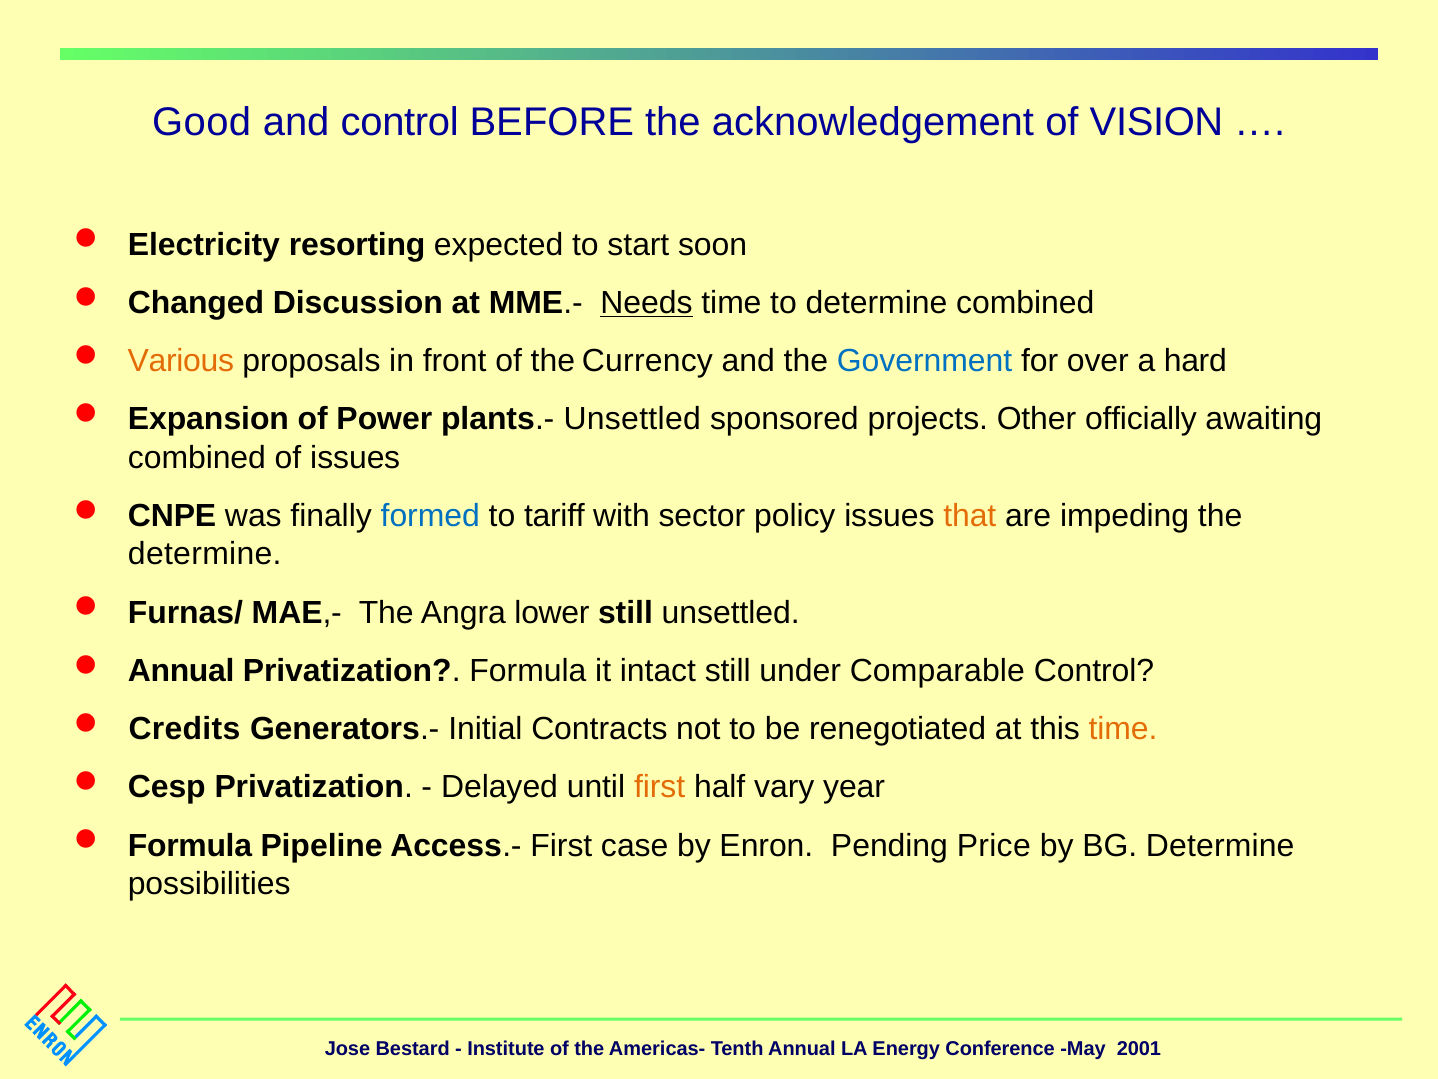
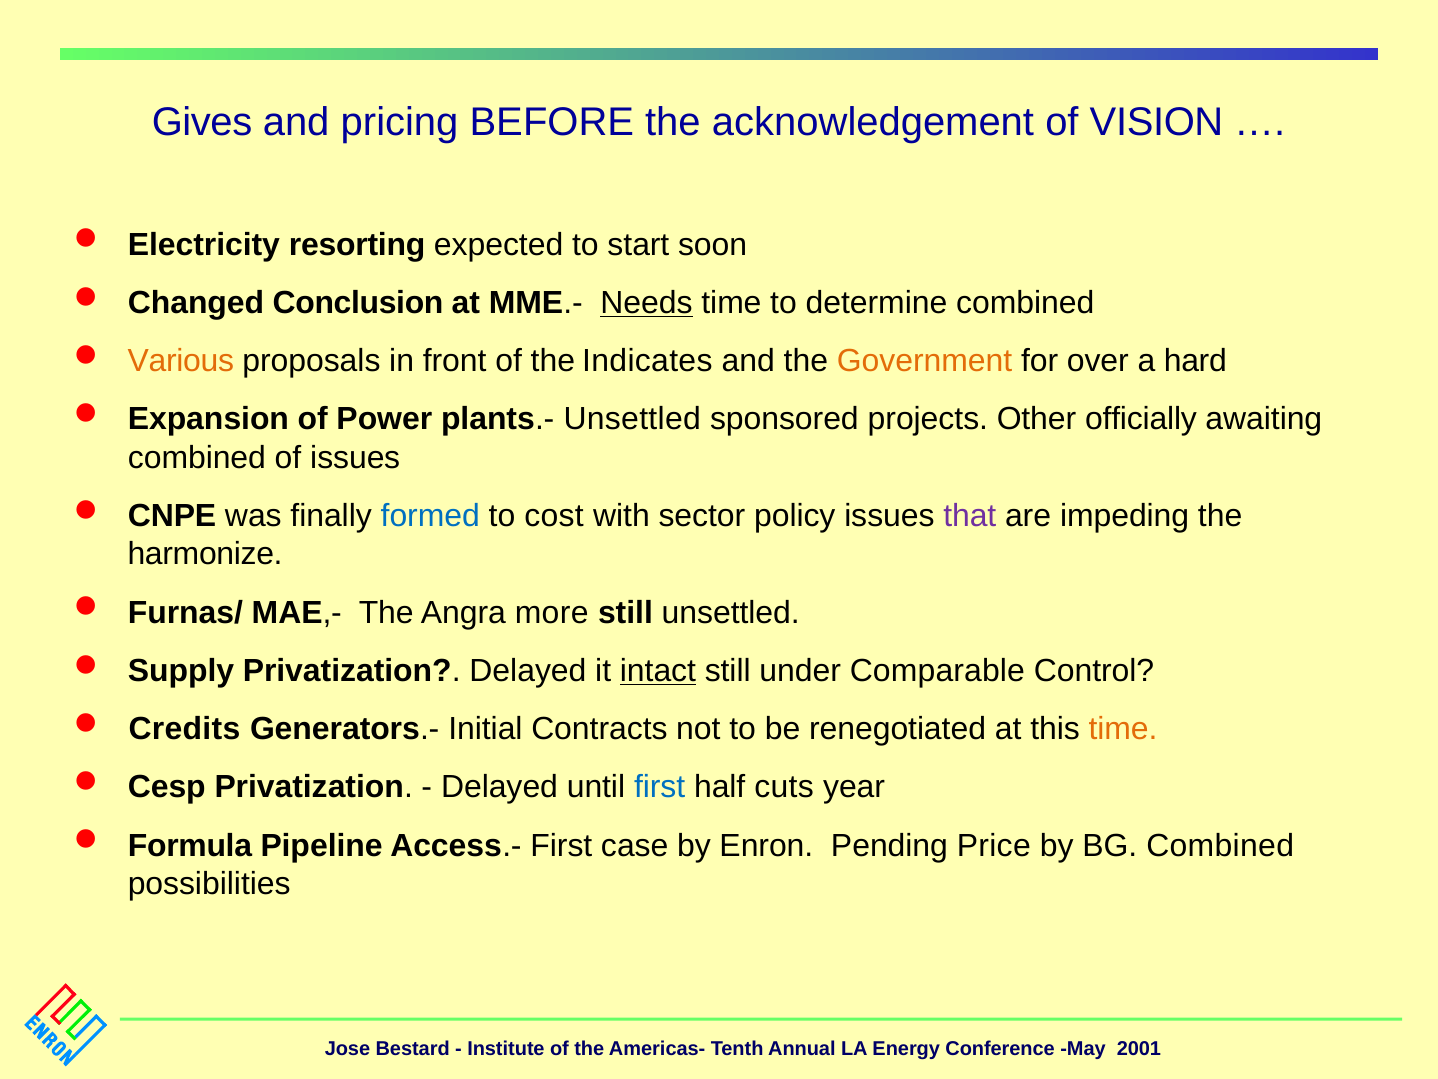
Good: Good -> Gives (202, 123)
and control: control -> pricing (400, 123)
Discussion: Discussion -> Conclusion (358, 303)
Currency: Currency -> Indicates (647, 361)
Government colour: blue -> orange (925, 361)
tariff: tariff -> cost (554, 516)
that colour: orange -> purple (970, 516)
determine: determine -> harmonize (205, 554)
lower: lower -> more (552, 612)
Annual: Annual -> Supply (181, 670)
Privatization Formula: Formula -> Delayed (528, 670)
intact underline: none -> present (658, 670)
first colour: orange -> blue (660, 787)
vary: vary -> cuts (784, 787)
BG Determine: Determine -> Combined (1220, 845)
